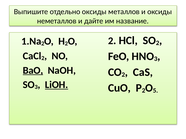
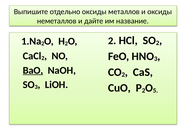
LiOH underline: present -> none (57, 85)
